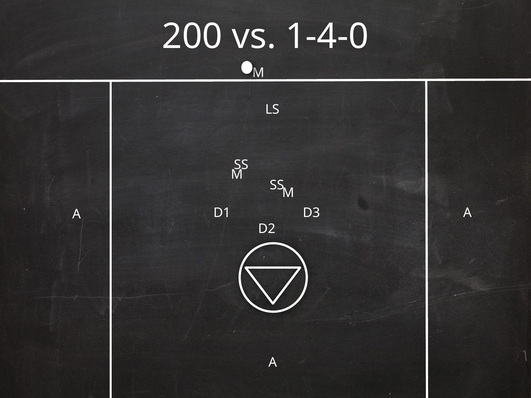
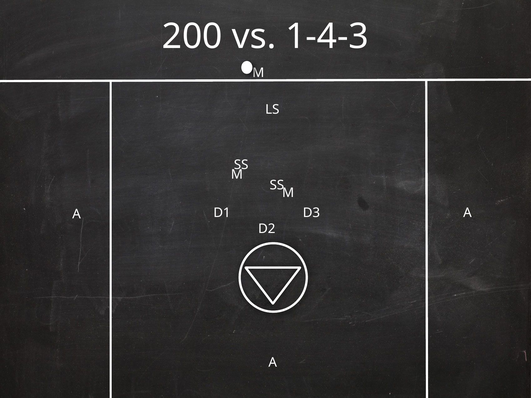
1-4-0: 1-4-0 -> 1-4-3 (327, 37)
